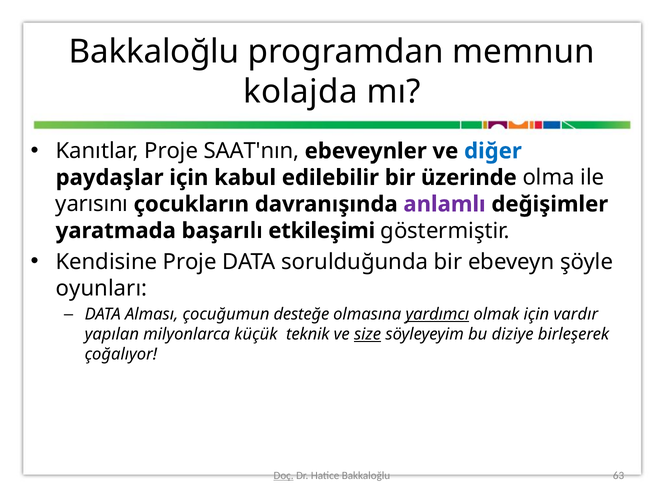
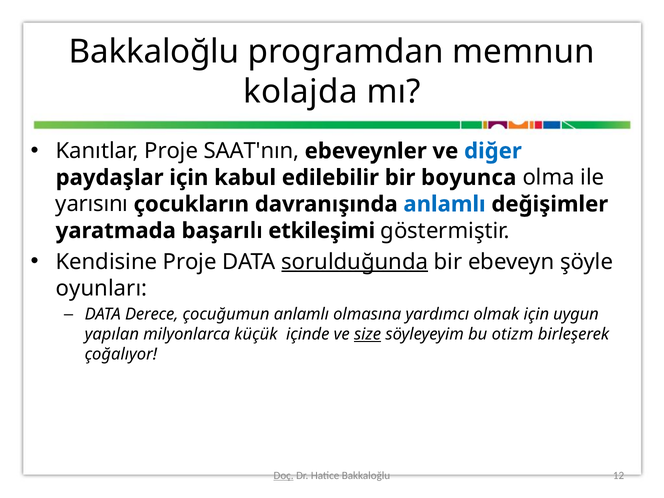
üzerinde: üzerinde -> boyunca (469, 178)
anlamlı colour: purple -> blue (445, 204)
sorulduğunda underline: none -> present (355, 262)
Alması: Alması -> Derece (152, 314)
çocuğumun desteğe: desteğe -> anlamlı (301, 314)
yardımcı underline: present -> none (437, 314)
vardır: vardır -> uygun (576, 314)
teknik: teknik -> içinde (308, 334)
diziye: diziye -> otizm (513, 334)
63: 63 -> 12 (619, 475)
